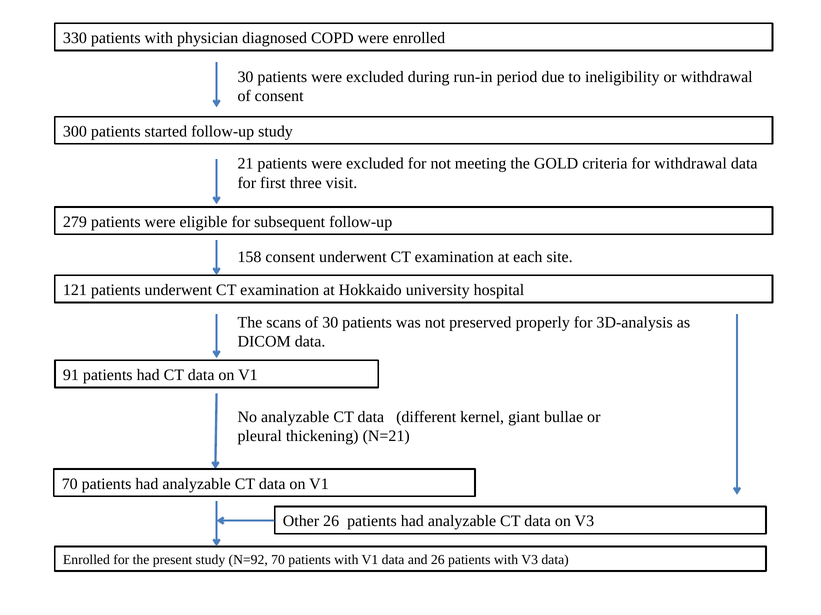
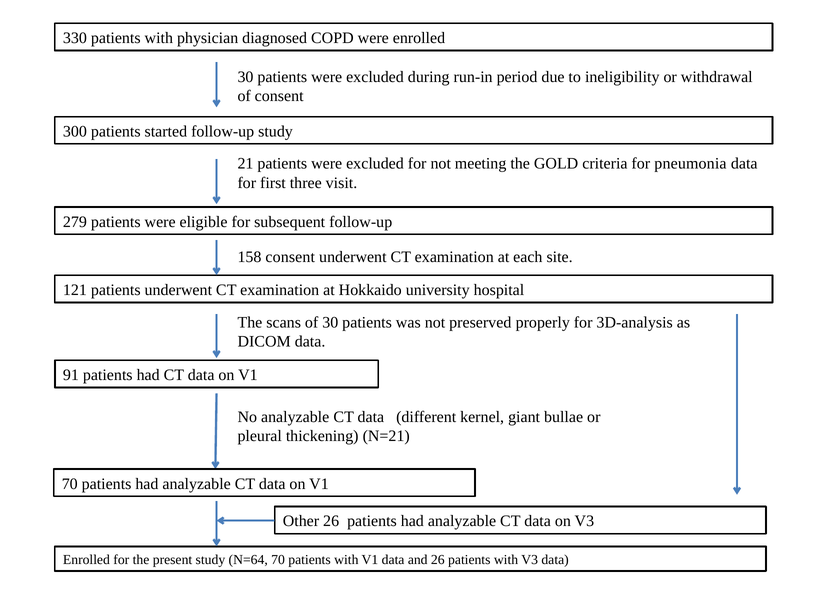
for withdrawal: withdrawal -> pneumonia (690, 164)
N=92: N=92 -> N=64 (248, 560)
